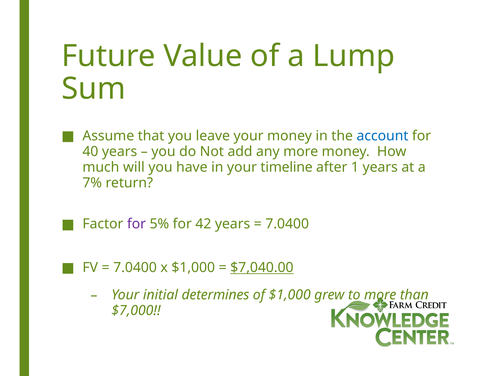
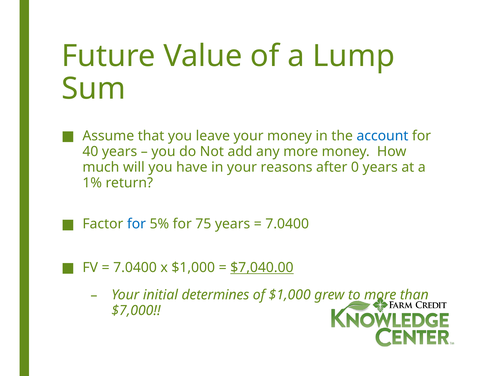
timeline: timeline -> reasons (286, 167)
1: 1 -> 0 (355, 167)
7%: 7% -> 1% (92, 183)
for colour: purple -> blue (136, 224)
42: 42 -> 75 (203, 224)
